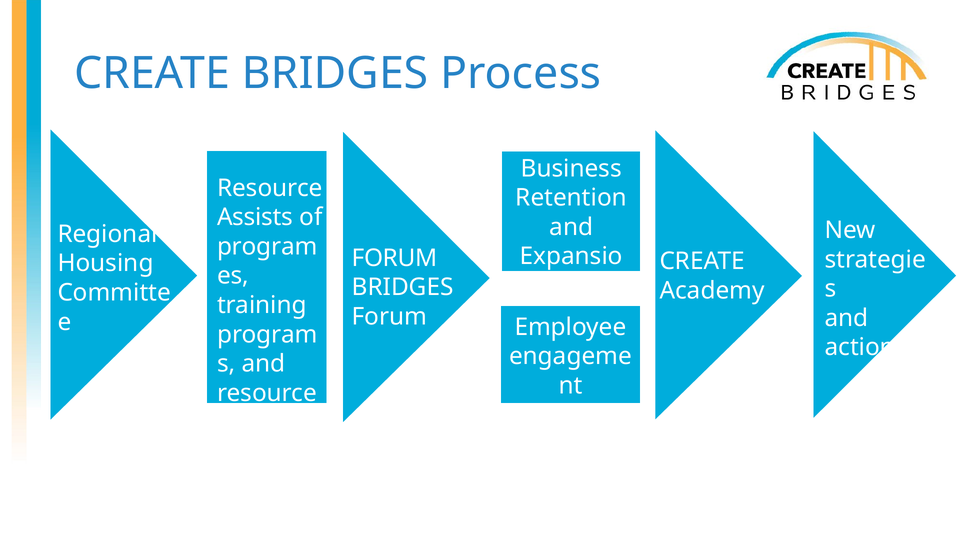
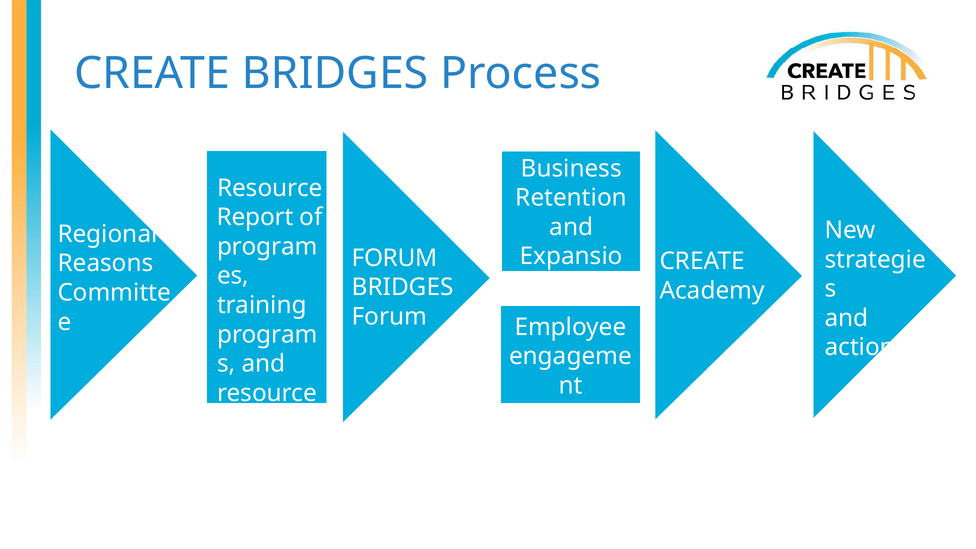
Assists: Assists -> Report (255, 217)
Housing: Housing -> Reasons (106, 263)
